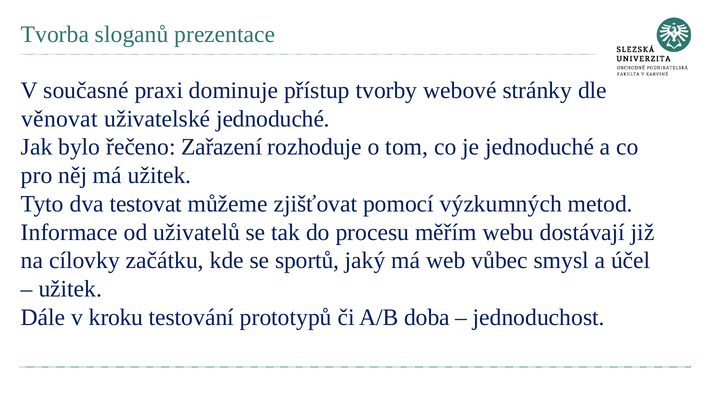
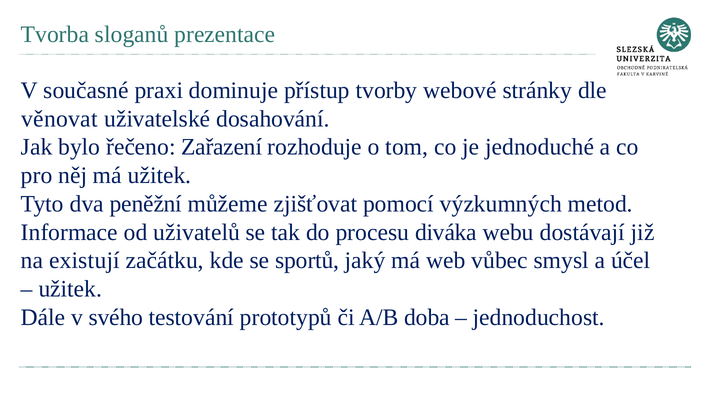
uživatelské jednoduché: jednoduché -> dosahování (273, 119)
testovat: testovat -> peněžní (146, 204)
měřím: měřím -> diváka (446, 232)
cílovky: cílovky -> existují (84, 260)
kroku: kroku -> svého (116, 317)
